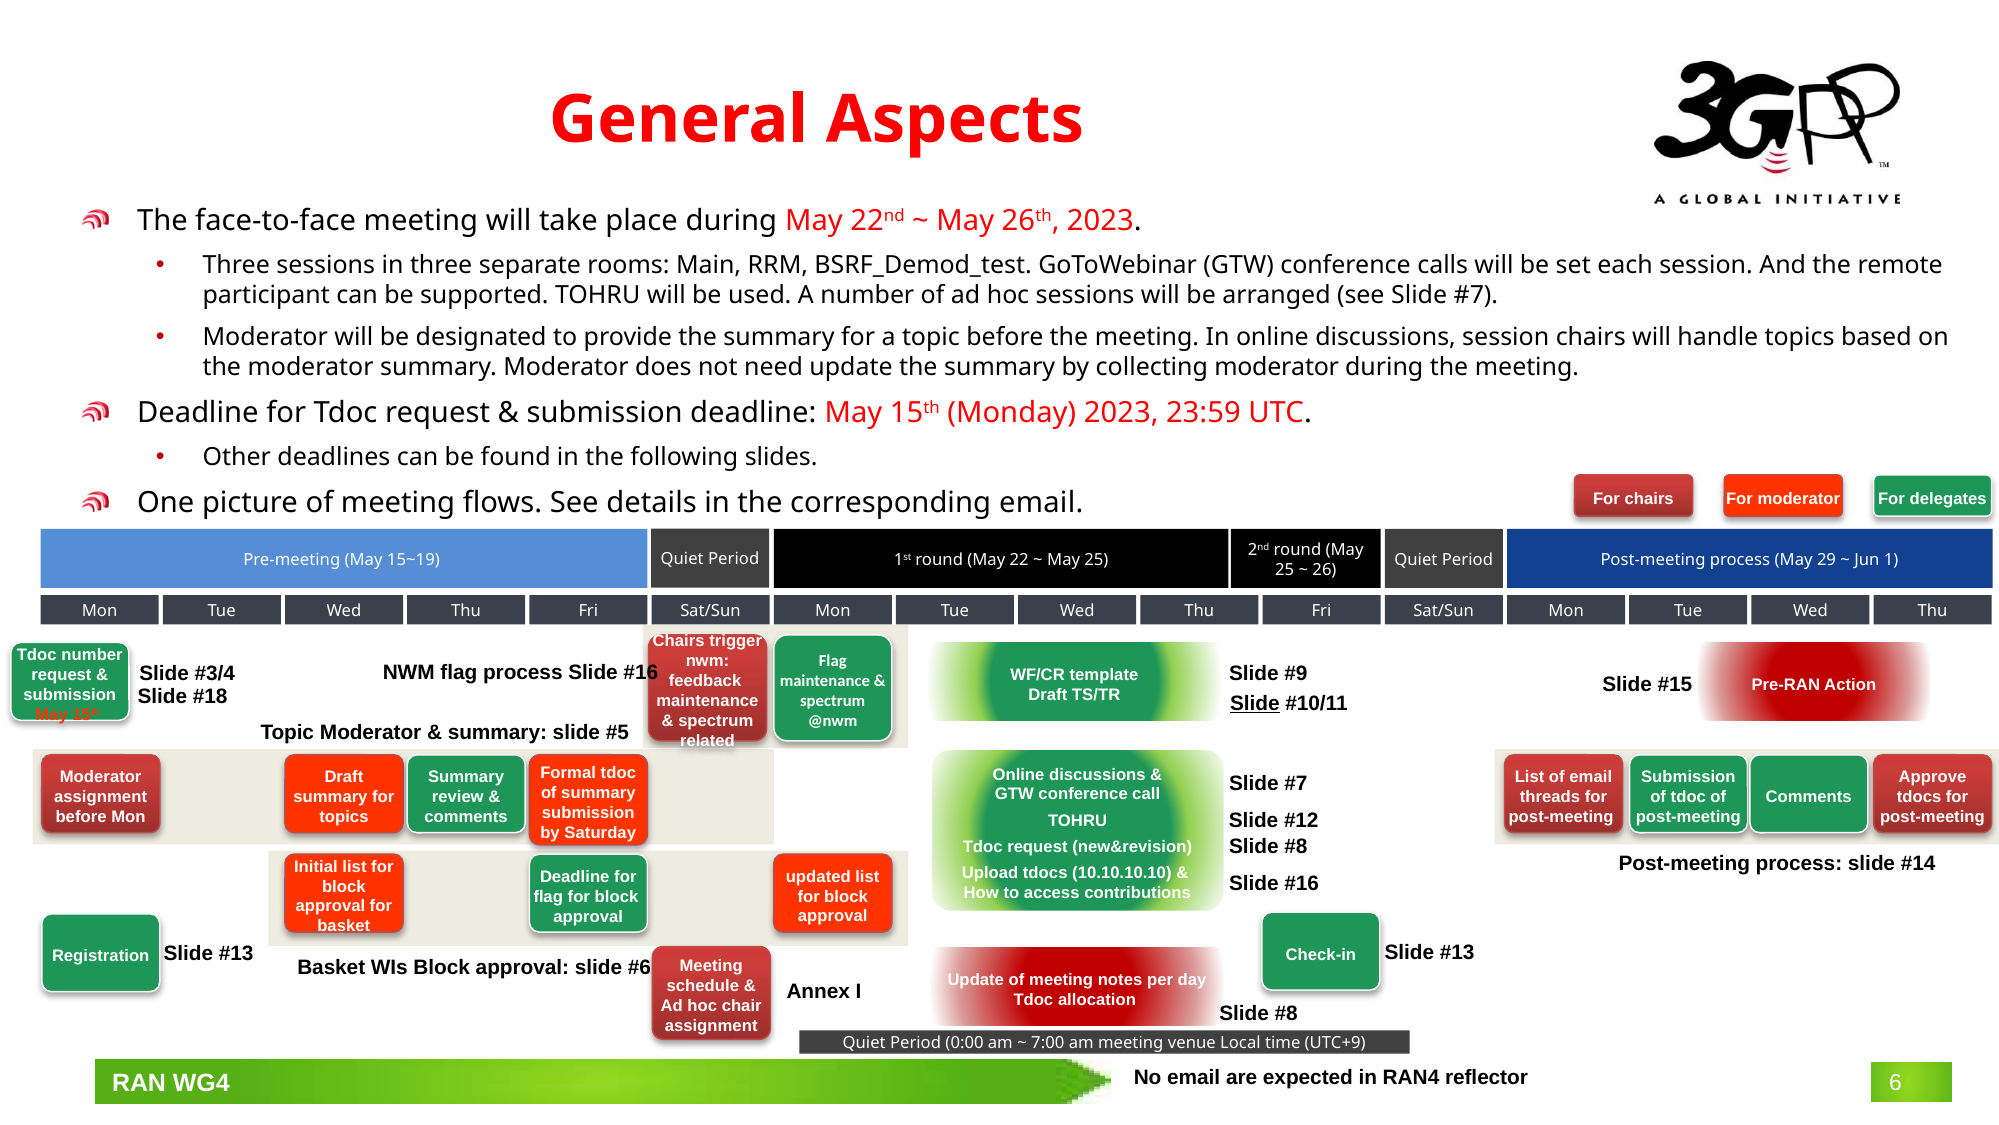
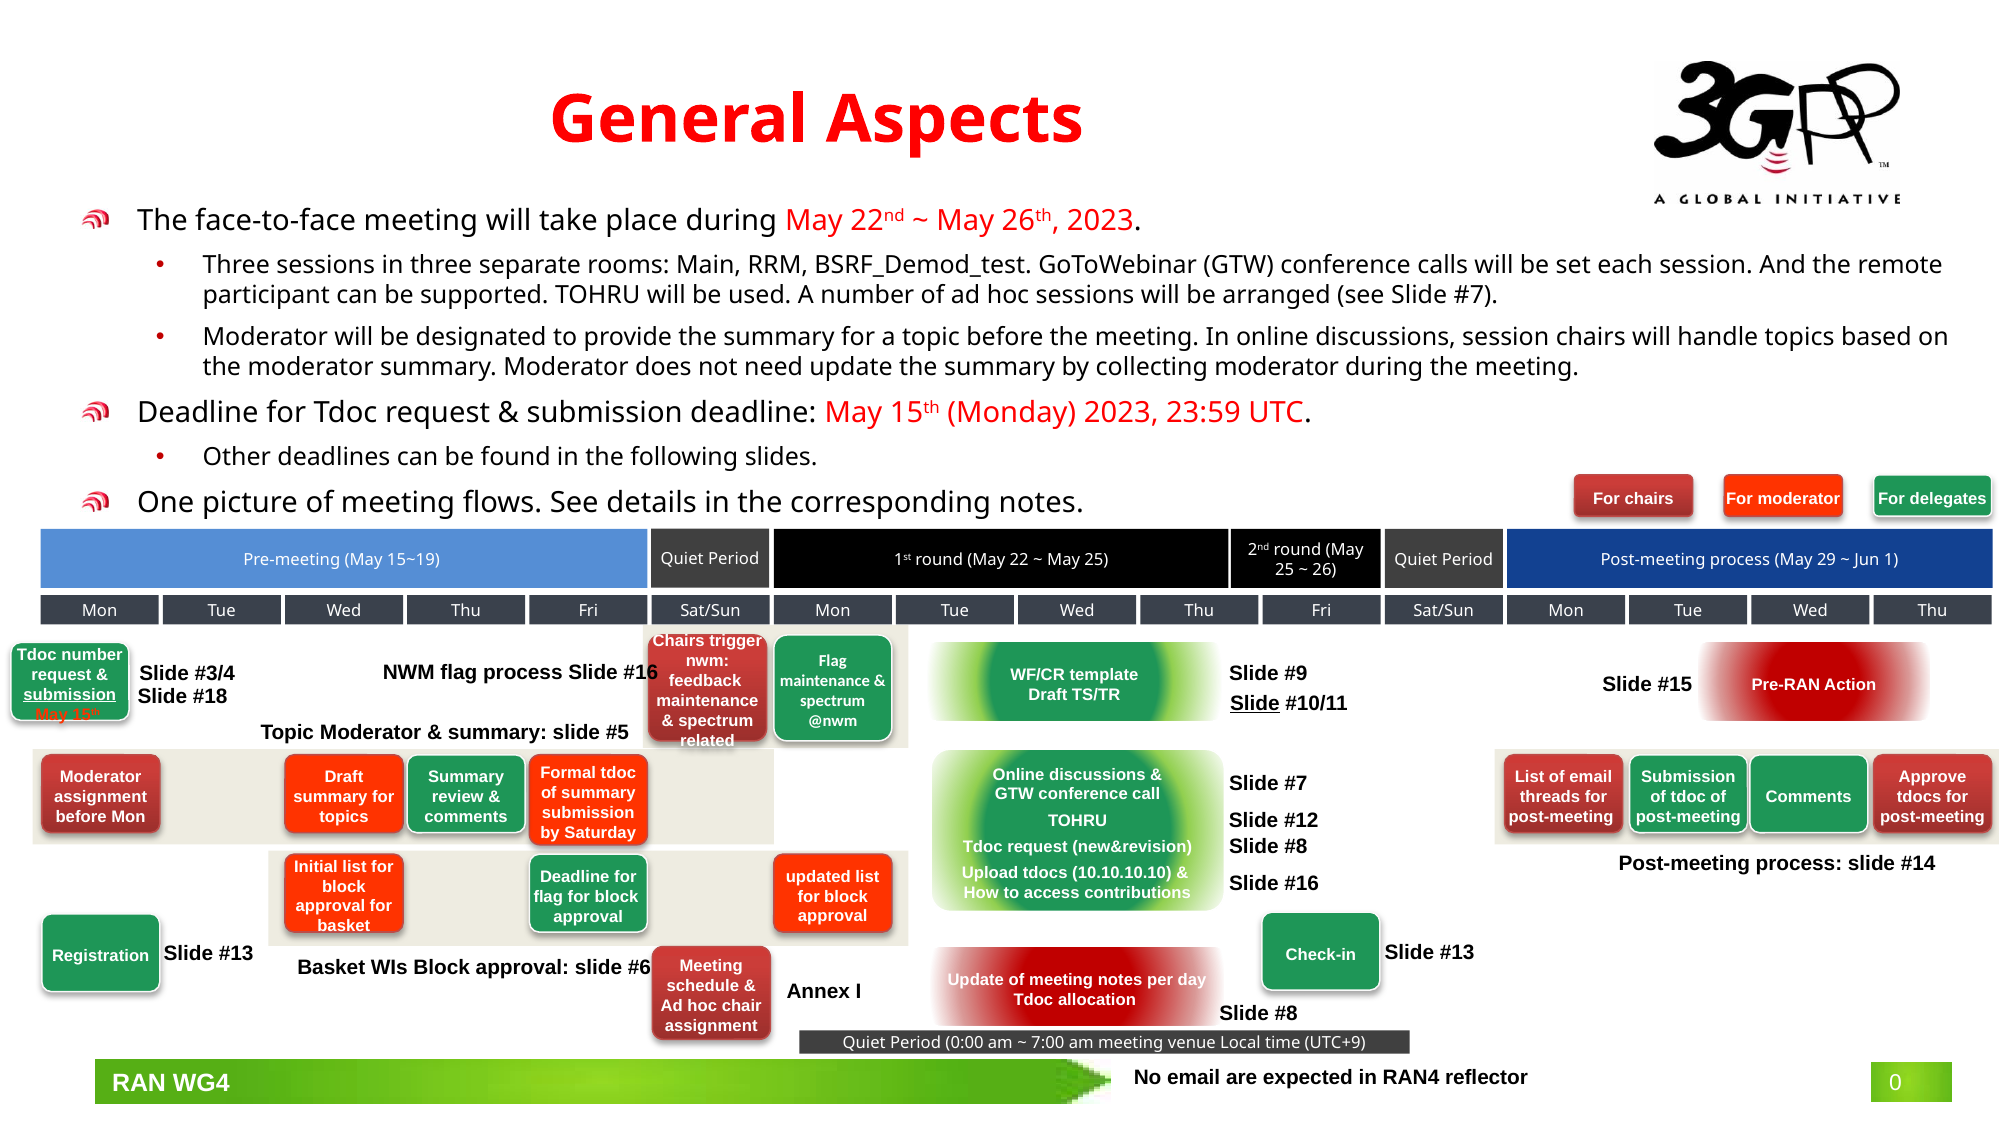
corresponding email: email -> notes (1041, 503)
submission underline: none -> present (70, 694)
6: 6 -> 0 (1895, 1083)
